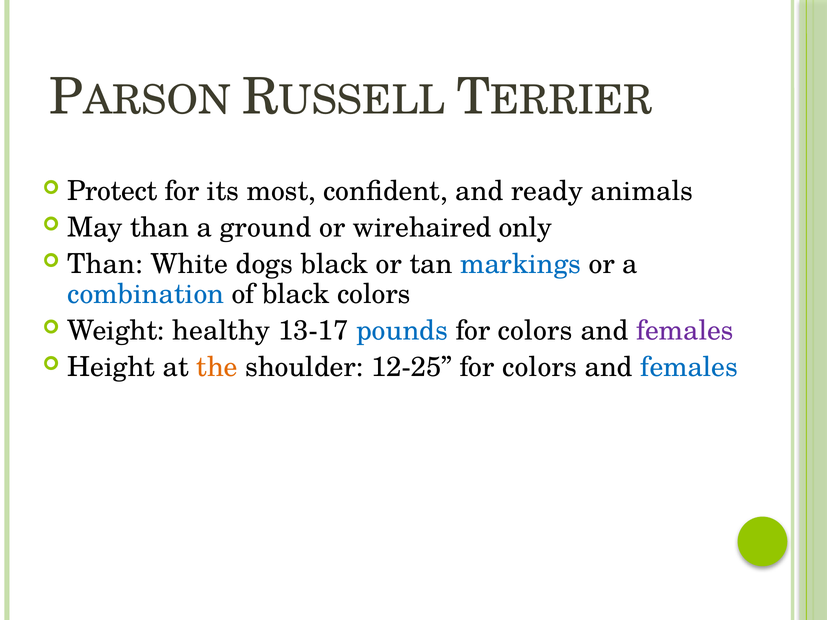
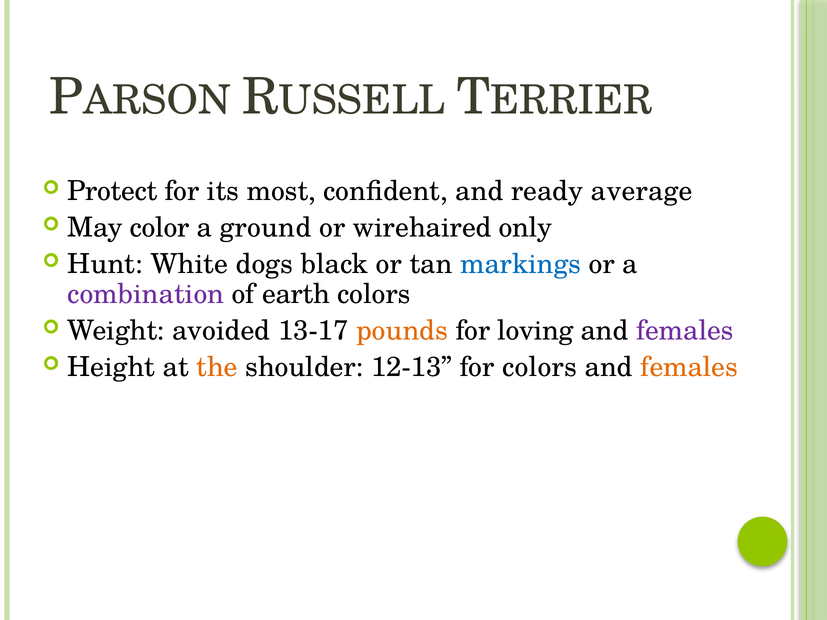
animals: animals -> average (642, 191)
May than: than -> color (160, 228)
Than: Than -> Hunt (105, 264)
combination colour: blue -> purple (146, 294)
of black: black -> earth (296, 294)
healthy: healthy -> avoided (221, 331)
pounds colour: blue -> orange (402, 331)
colors: colors -> loving (536, 331)
12-25: 12-25 -> 12-13 (412, 368)
females colour: blue -> orange (689, 368)
